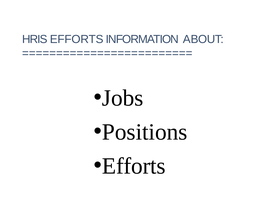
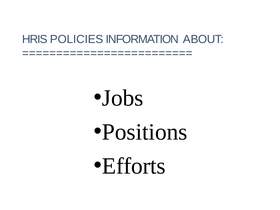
HRIS EFFORTS: EFFORTS -> POLICIES (77, 39)
